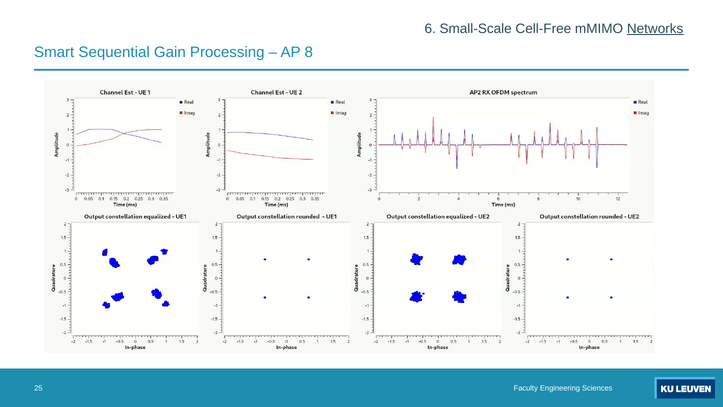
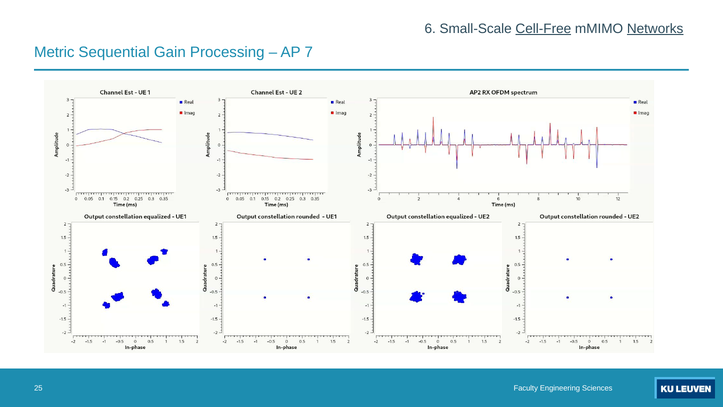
Cell-Free underline: none -> present (543, 29)
Smart: Smart -> Metric (54, 52)
8: 8 -> 7 (309, 52)
